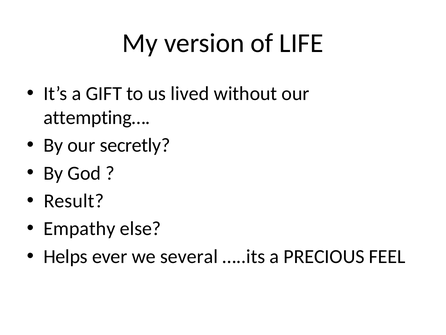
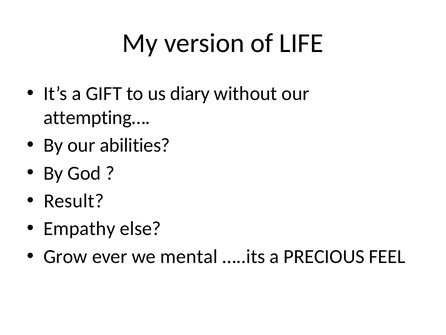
lived: lived -> diary (190, 94)
secretly: secretly -> abilities (135, 145)
Helps: Helps -> Grow (65, 256)
several: several -> mental (189, 256)
